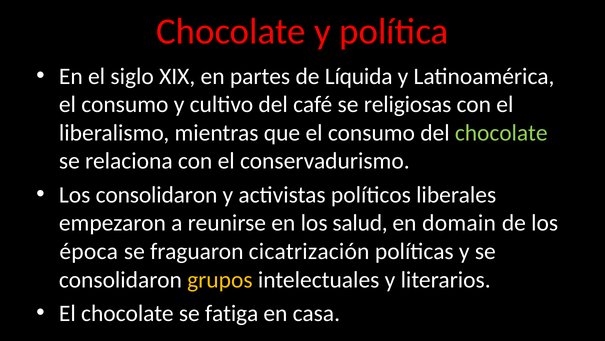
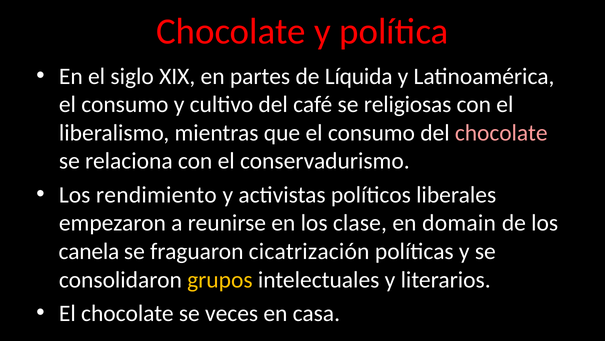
chocolate colour: light green -> pink (501, 133)
Los consolidaron: consolidaron -> rendimiento (156, 195)
salud: salud -> clase (360, 223)
época: época -> canela (89, 251)
fatiga: fatiga -> veces (232, 313)
